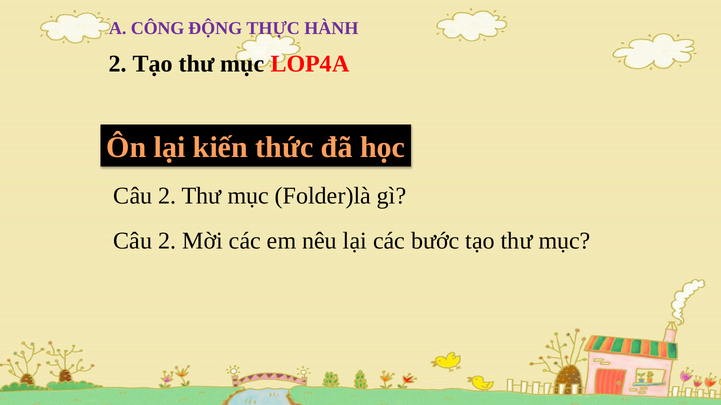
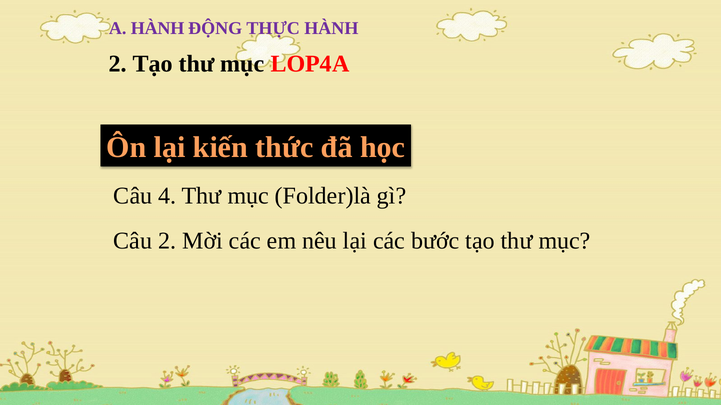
A CÔNG: CÔNG -> HÀNH (158, 28)
2: 2 -> 4 (167, 196)
